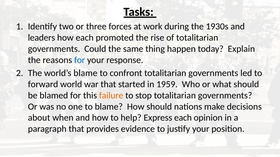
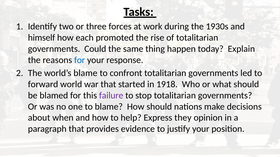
leaders: leaders -> himself (42, 38)
1959: 1959 -> 1918 (167, 84)
failure colour: orange -> purple (111, 96)
Express each: each -> they (183, 118)
